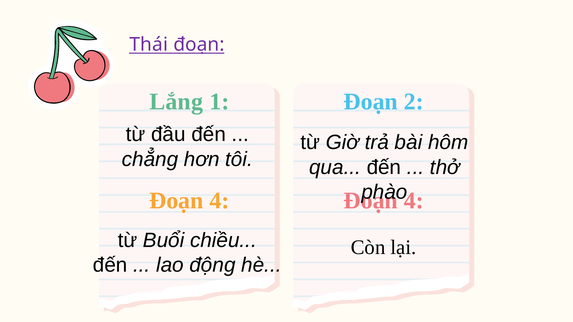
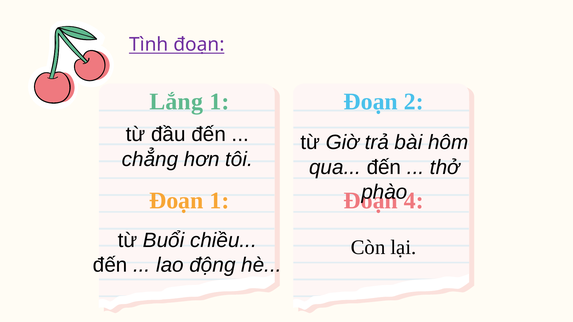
Thái: Thái -> Tình (149, 45)
4: 4 -> 1 (219, 201)
